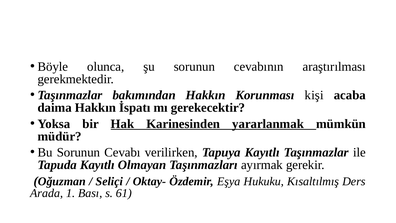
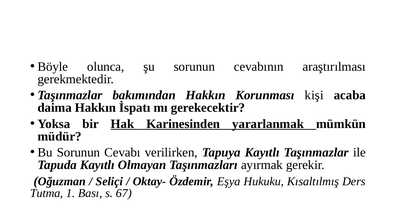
Arada: Arada -> Tutma (47, 193)
61: 61 -> 67 (124, 193)
